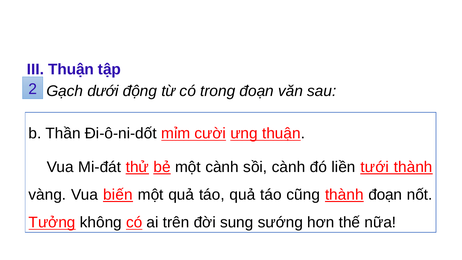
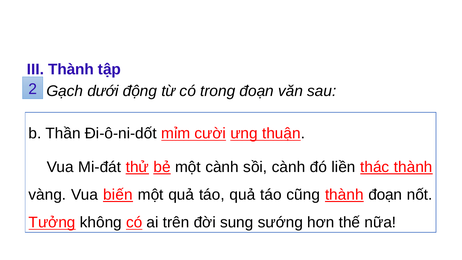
III Thuận: Thuận -> Thành (71, 69)
tưới: tưới -> thác (375, 167)
